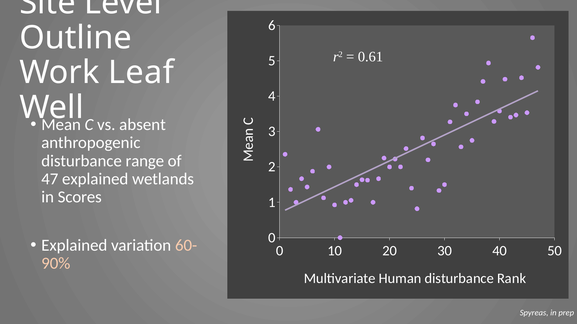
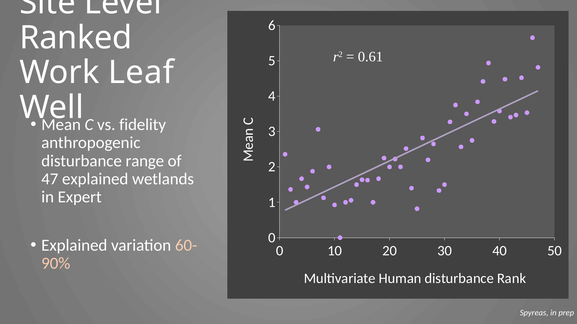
Outline: Outline -> Ranked (76, 38)
absent: absent -> fidelity (143, 125)
Scores: Scores -> Expert (80, 197)
